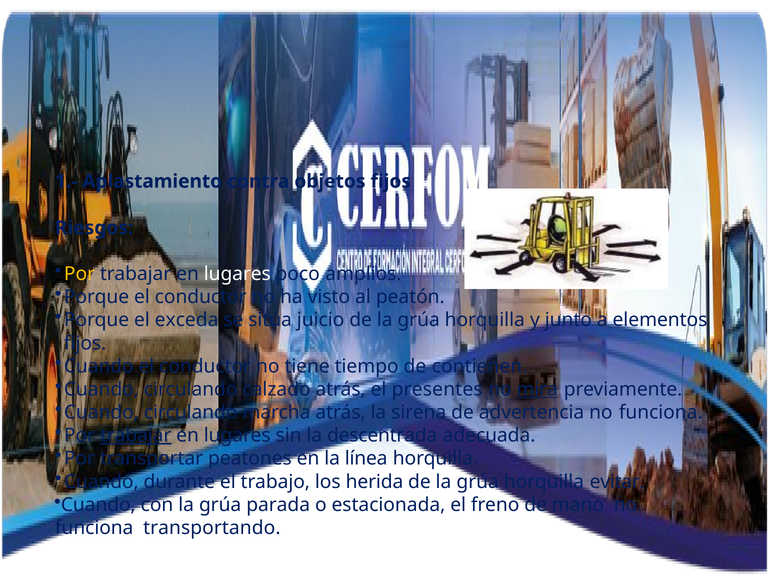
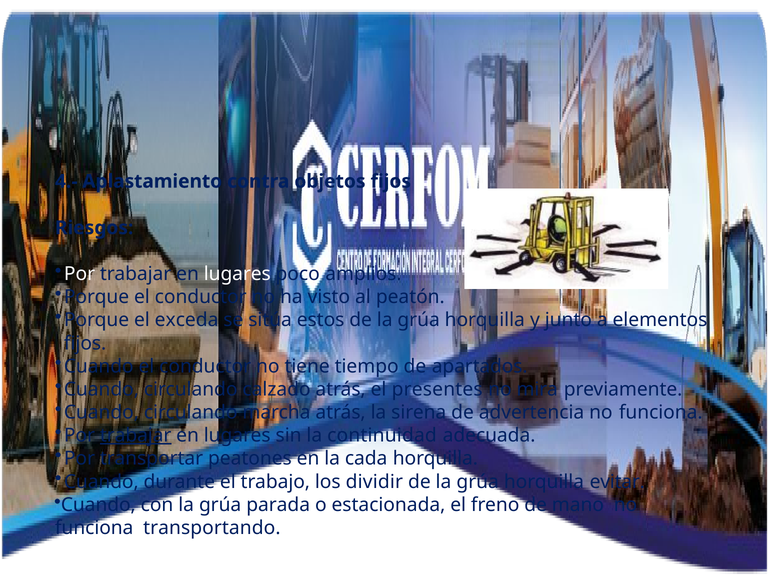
1.-: 1.- -> 4.- (66, 181)
Por colour: yellow -> white (80, 274)
juicio: juicio -> estos (321, 320)
contienen: contienen -> apartados (480, 366)
mira underline: present -> none (537, 389)
descentrada: descentrada -> continuidad (382, 435)
línea: línea -> cada (366, 458)
herida: herida -> dividir (374, 481)
